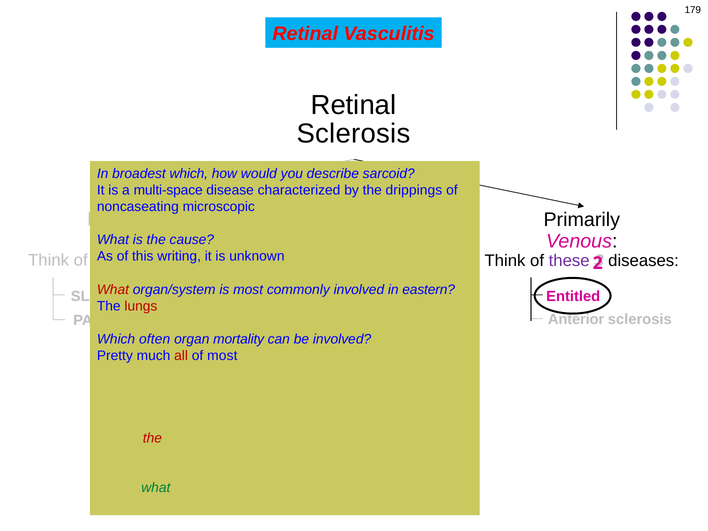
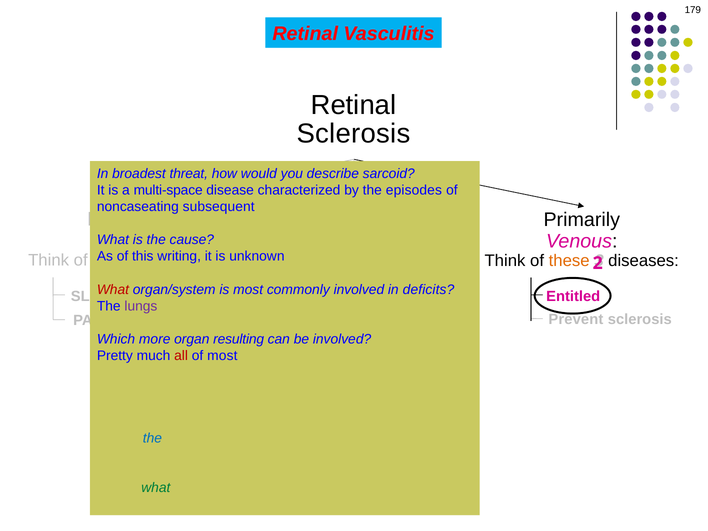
broadest which: which -> threat (189, 174)
drippings: drippings -> episodes (414, 190)
microscopic: microscopic -> subsequent (219, 207)
these colour: purple -> orange (569, 261)
eastern: eastern -> deficits (429, 289)
lungs colour: red -> purple (141, 306)
Anterior: Anterior -> Prevent (576, 319)
often: often -> more (155, 339)
mortality: mortality -> resulting (239, 339)
the colour: red -> blue (152, 438)
